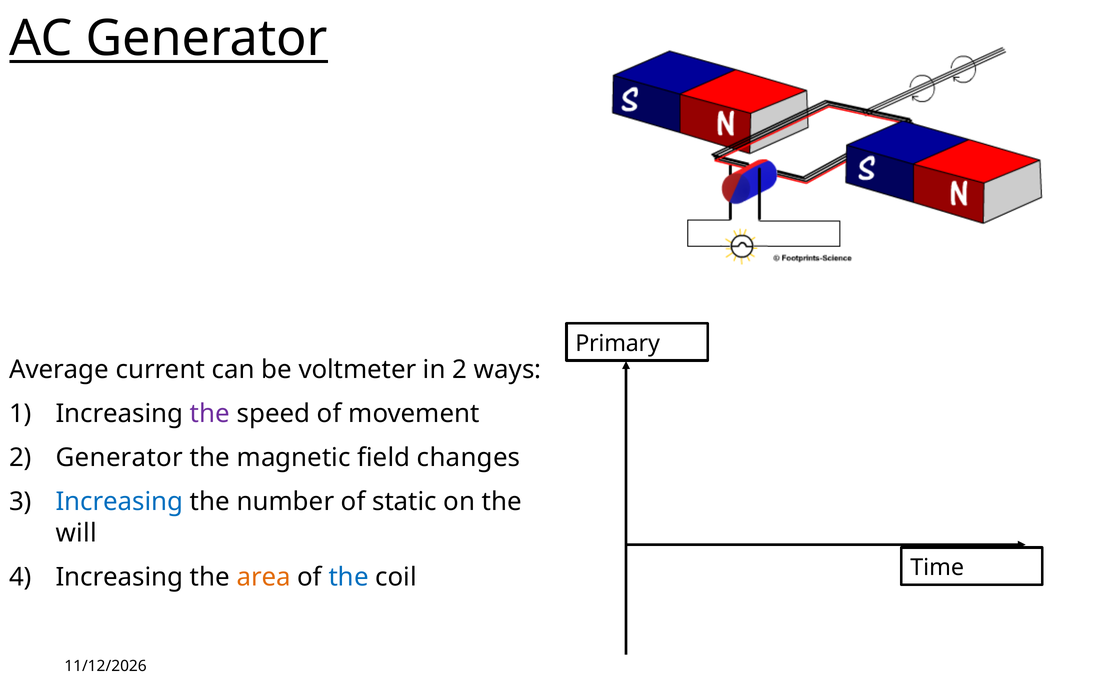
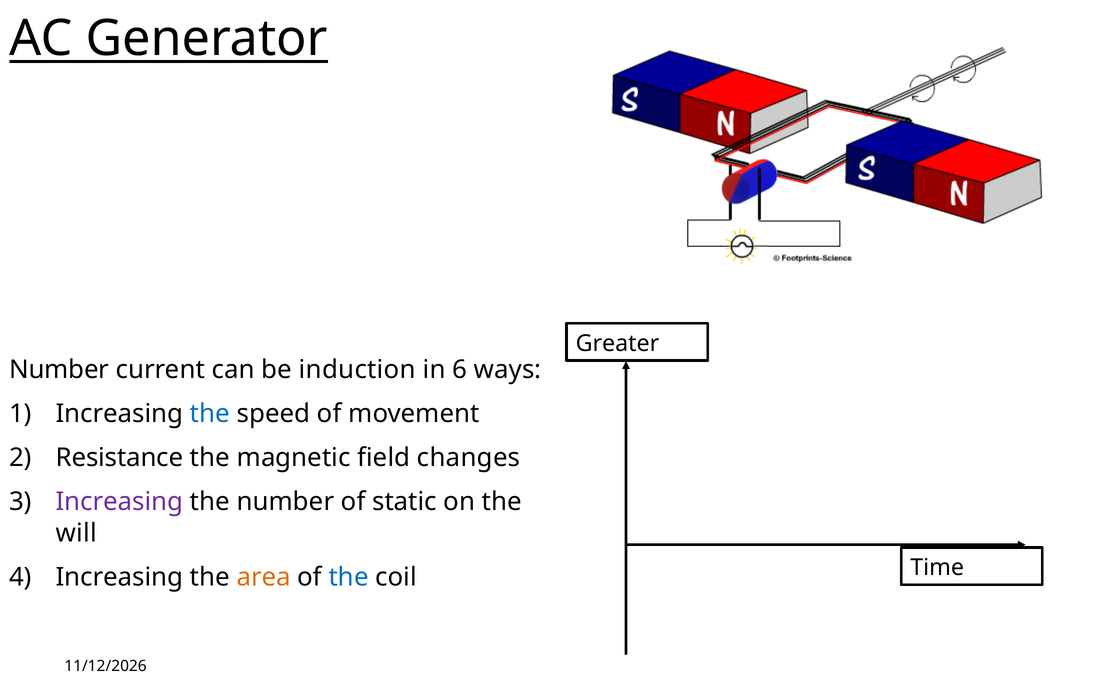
Primary: Primary -> Greater (617, 343)
Average: Average -> Number (59, 369)
voltmeter: voltmeter -> induction (357, 369)
in 2: 2 -> 6 (460, 369)
the colour: purple -> blue (210, 413)
Generator: Generator -> Resistance (120, 457)
Increasing colour: blue -> purple (119, 501)
